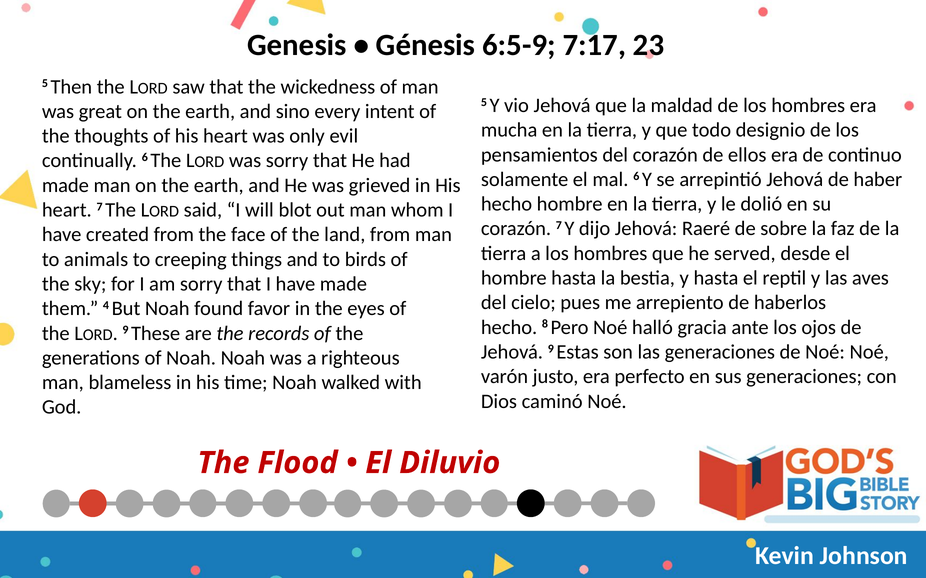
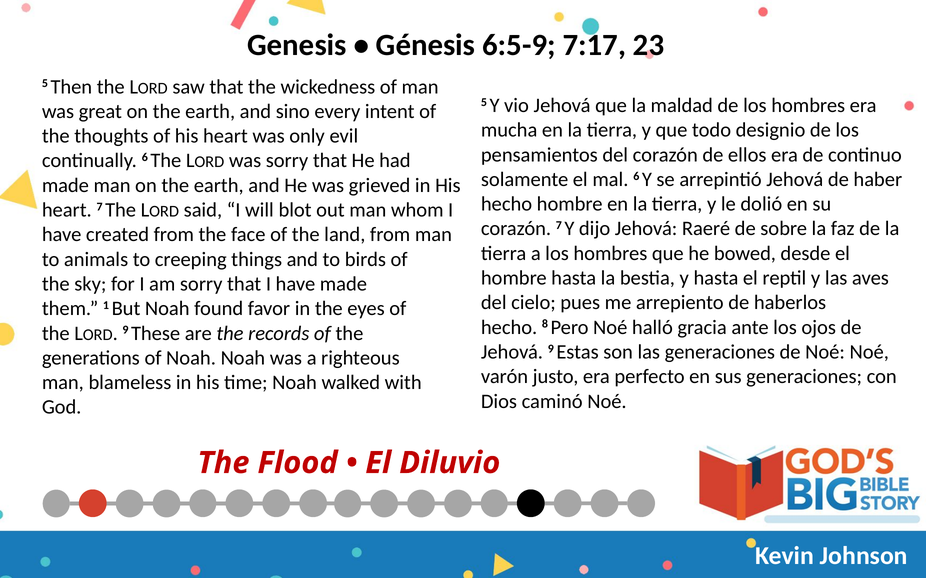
served: served -> bowed (745, 254)
4: 4 -> 1 (106, 306)
